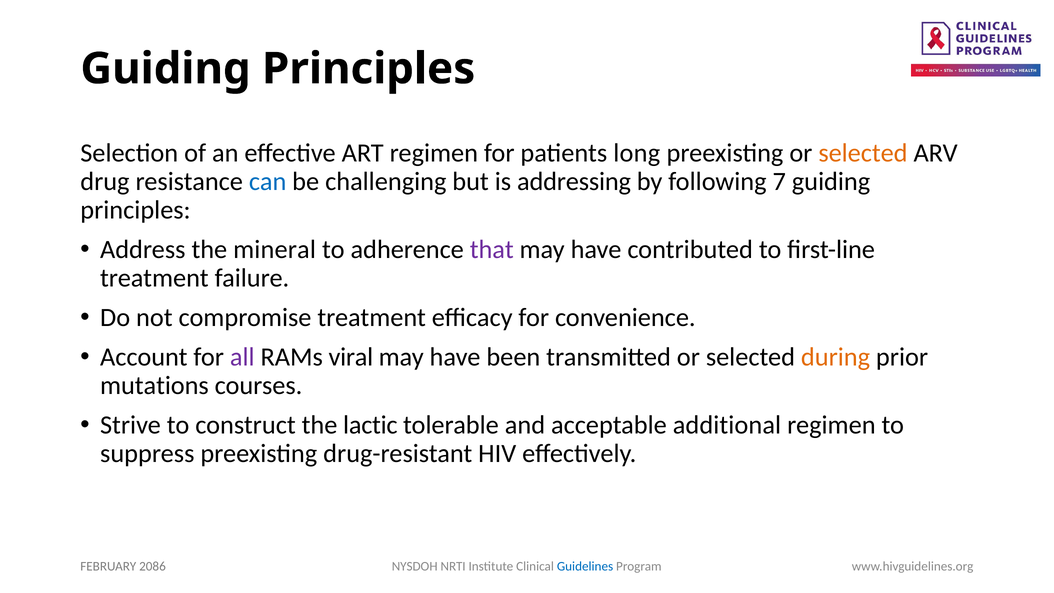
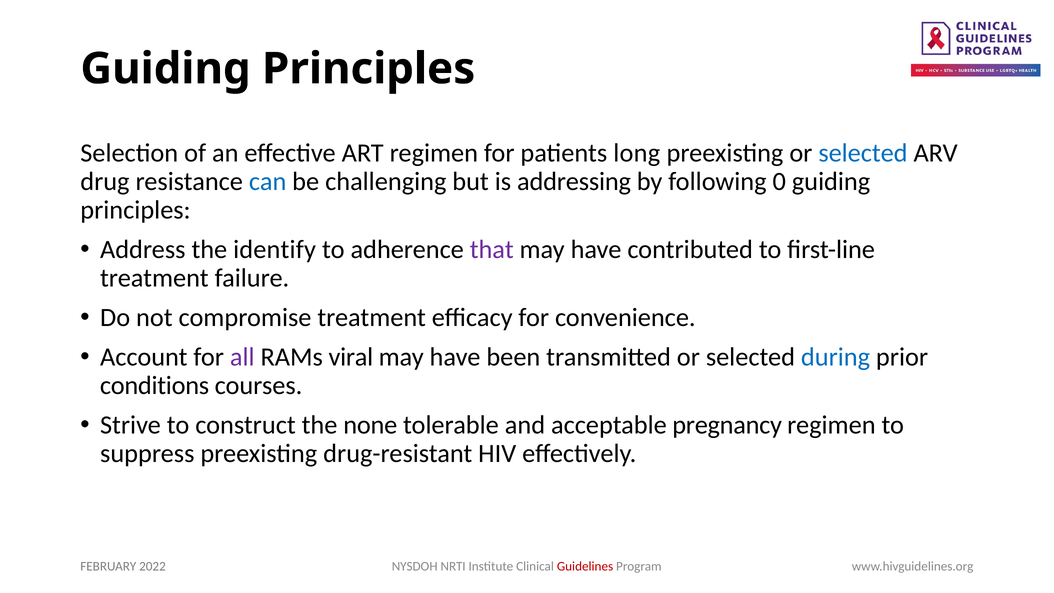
selected colour: orange -> blue (863, 153)
7: 7 -> 0 (779, 182)
mineral: mineral -> identify (275, 250)
during colour: orange -> blue (836, 357)
mutations: mutations -> conditions (155, 385)
lactic: lactic -> none (370, 425)
additional: additional -> pregnancy (727, 425)
Guidelines colour: blue -> red (585, 566)
2086: 2086 -> 2022 (152, 566)
